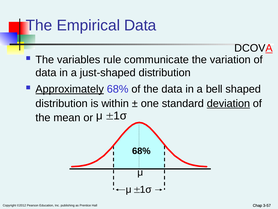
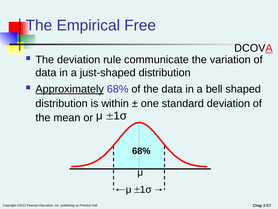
Empirical Data: Data -> Free (140, 25)
The variables: variables -> deviation (79, 60)
deviation underline: present -> none (228, 103)
